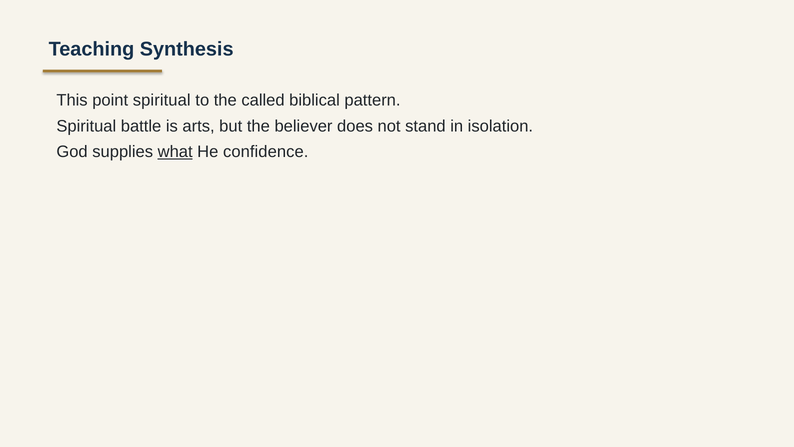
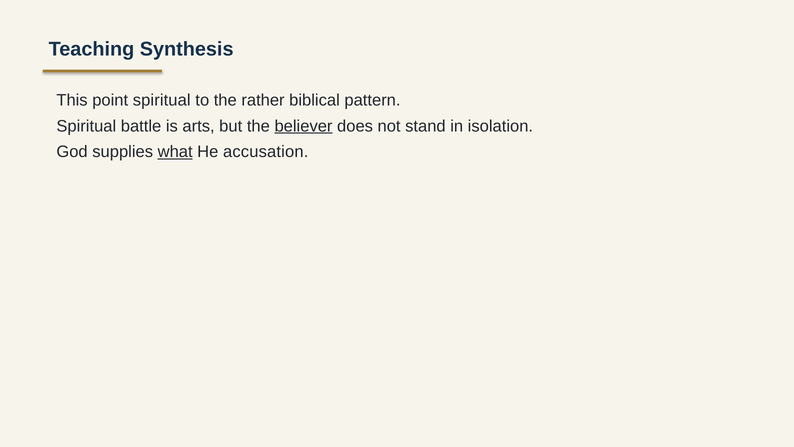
called: called -> rather (263, 100)
believer underline: none -> present (304, 126)
confidence: confidence -> accusation (266, 152)
